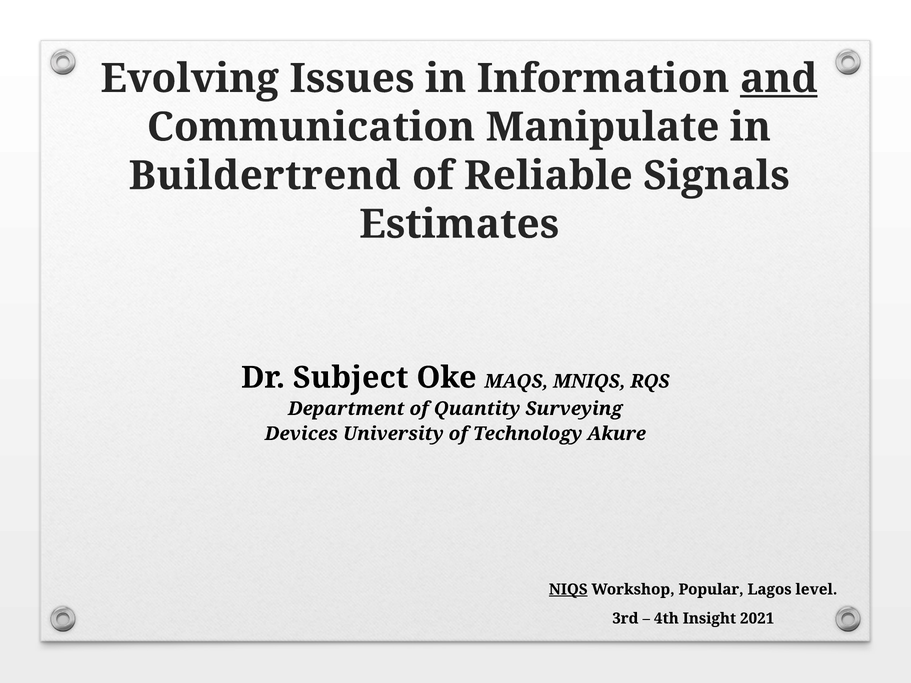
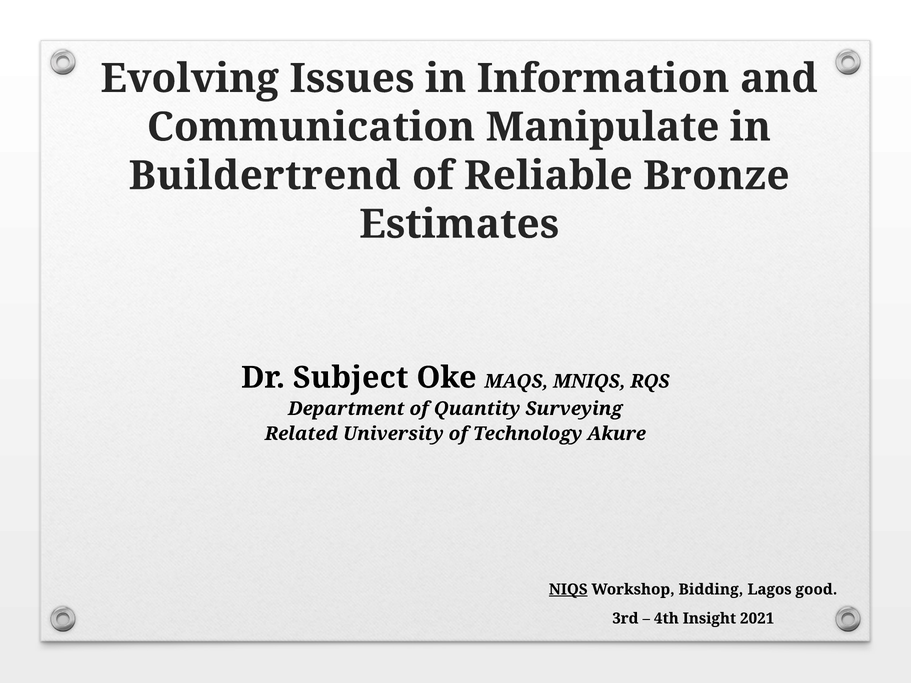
and underline: present -> none (779, 79)
Signals: Signals -> Bronze (716, 176)
Devices: Devices -> Related (301, 434)
Popular: Popular -> Bidding (711, 590)
level: level -> good (816, 590)
